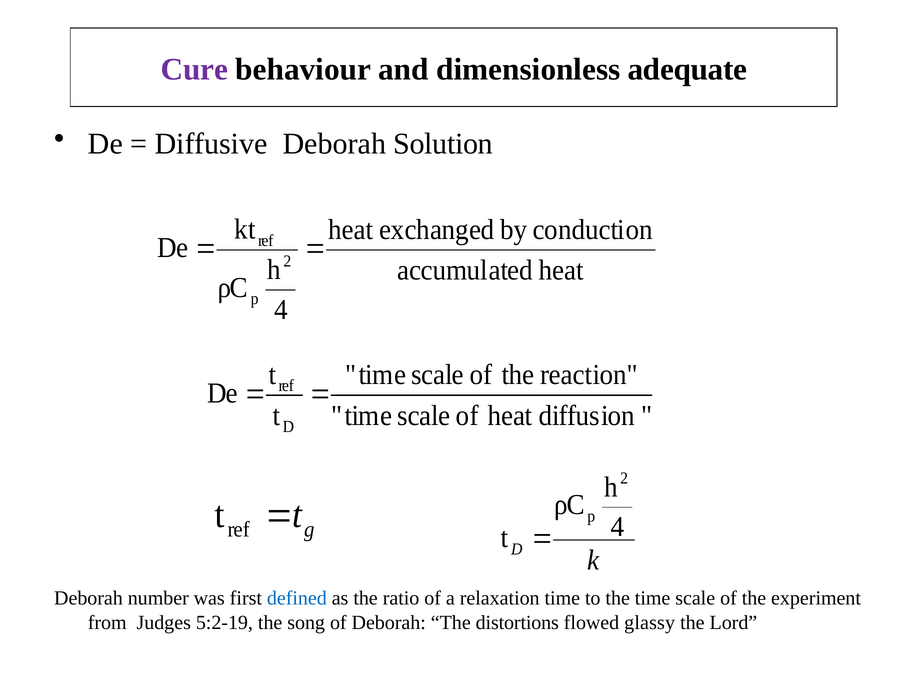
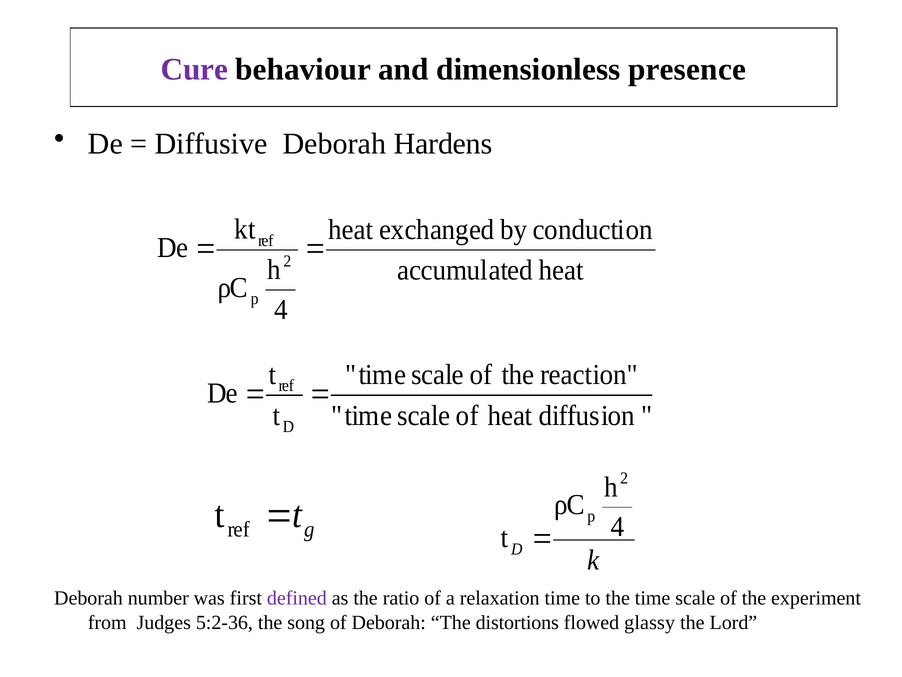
adequate: adequate -> presence (687, 69)
Solution: Solution -> Hardens (443, 144)
defined colour: blue -> purple (297, 598)
5:2-19: 5:2-19 -> 5:2-36 (224, 622)
